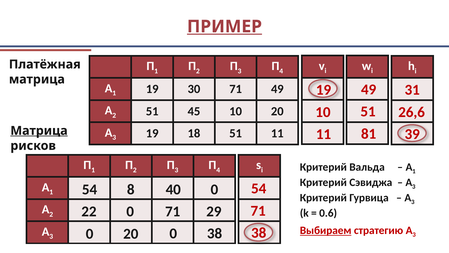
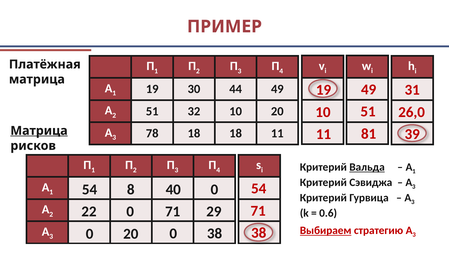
ПРИМЕР underline: present -> none (224, 26)
30 71: 71 -> 44 (236, 89)
45: 45 -> 32 (194, 111)
26,6: 26,6 -> 26,0 (412, 112)
19: 19 -> 78 (152, 133)
18 51: 51 -> 18 (236, 133)
Вальда underline: none -> present (367, 167)
